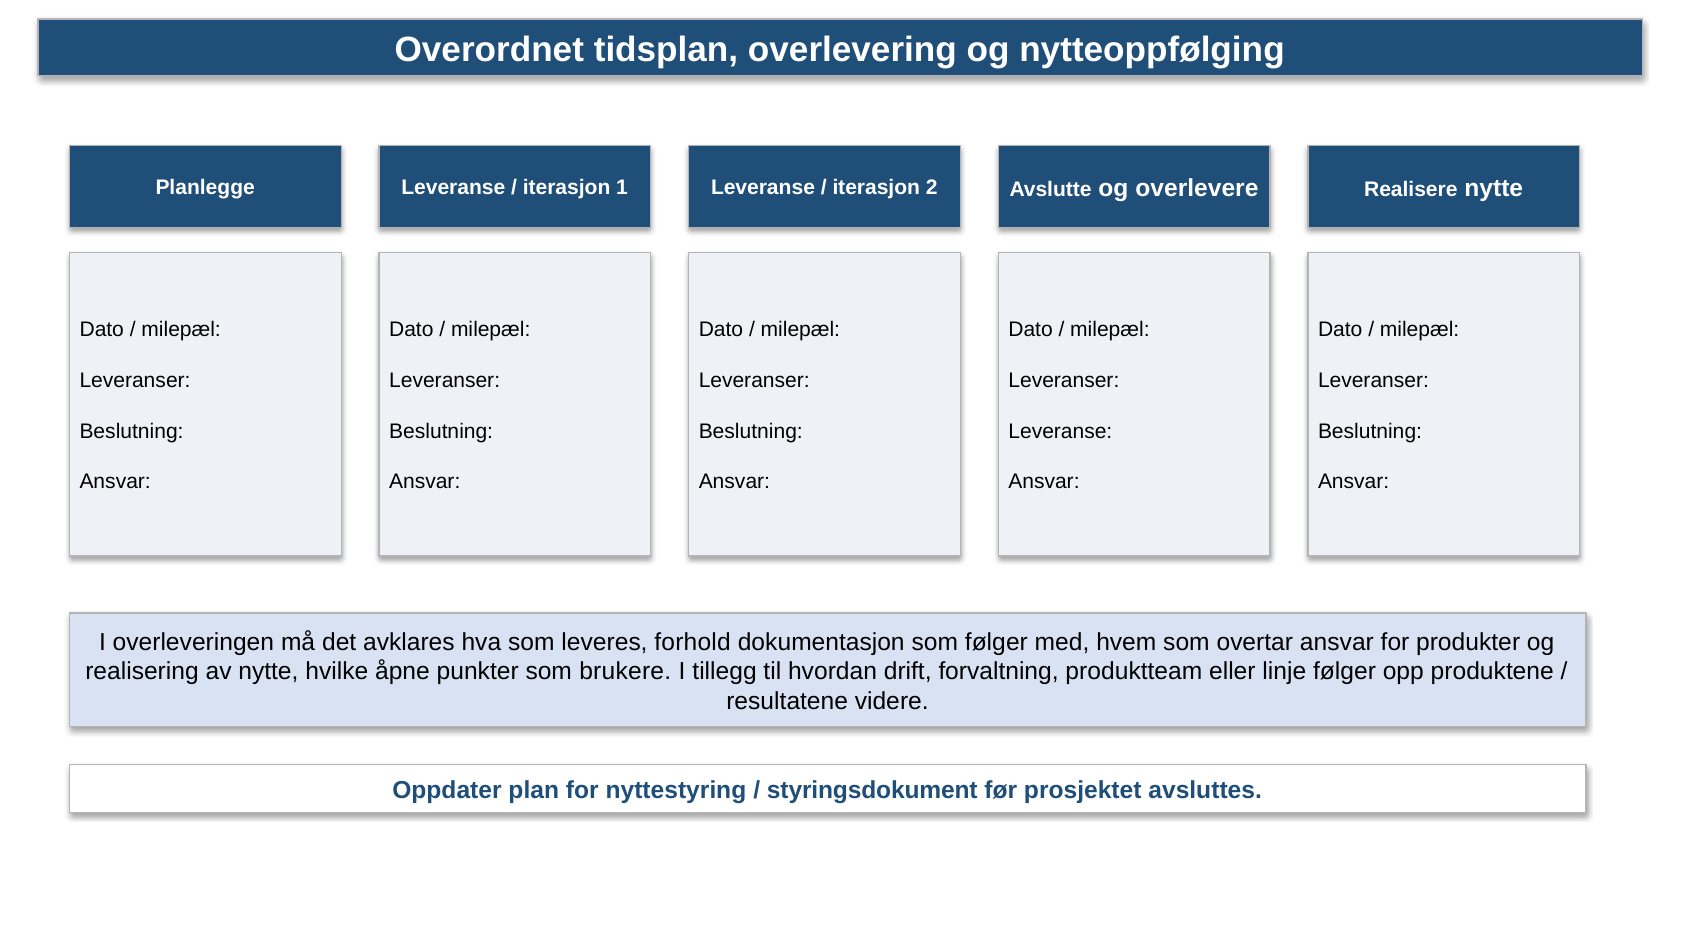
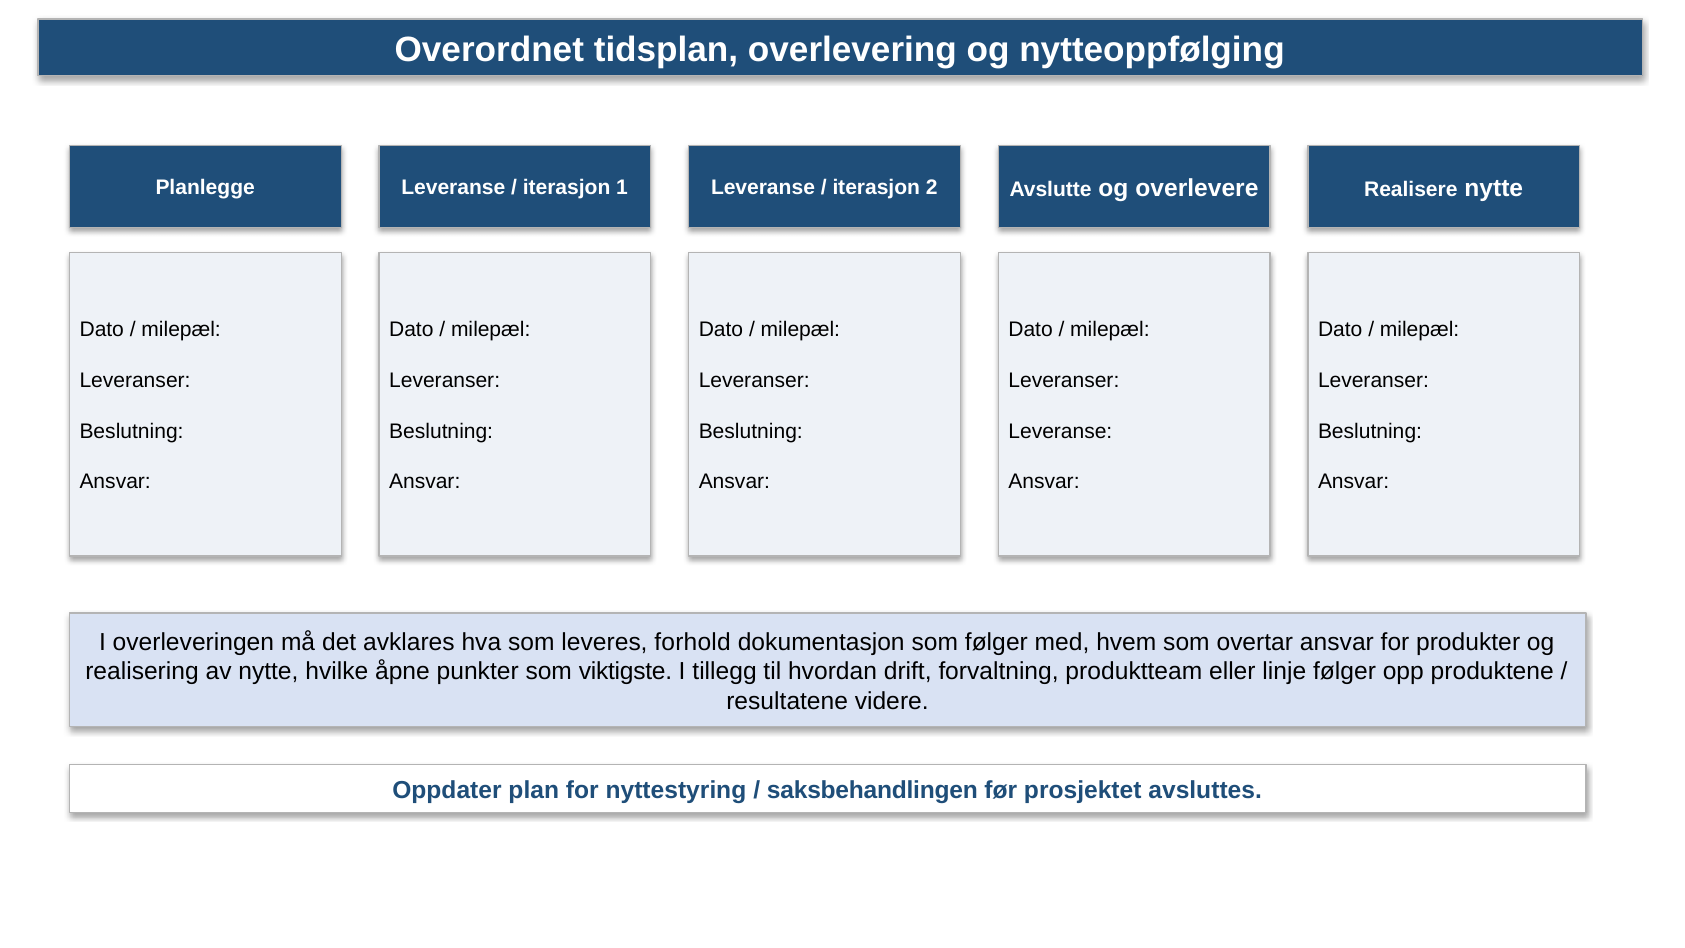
brukere: brukere -> viktigste (626, 671)
styringsdokument: styringsdokument -> saksbehandlingen (872, 790)
